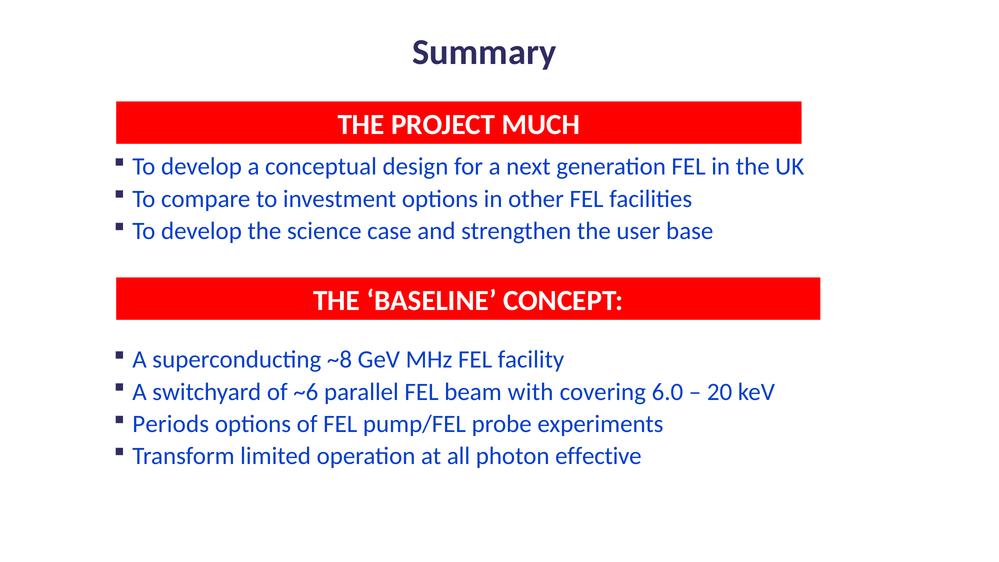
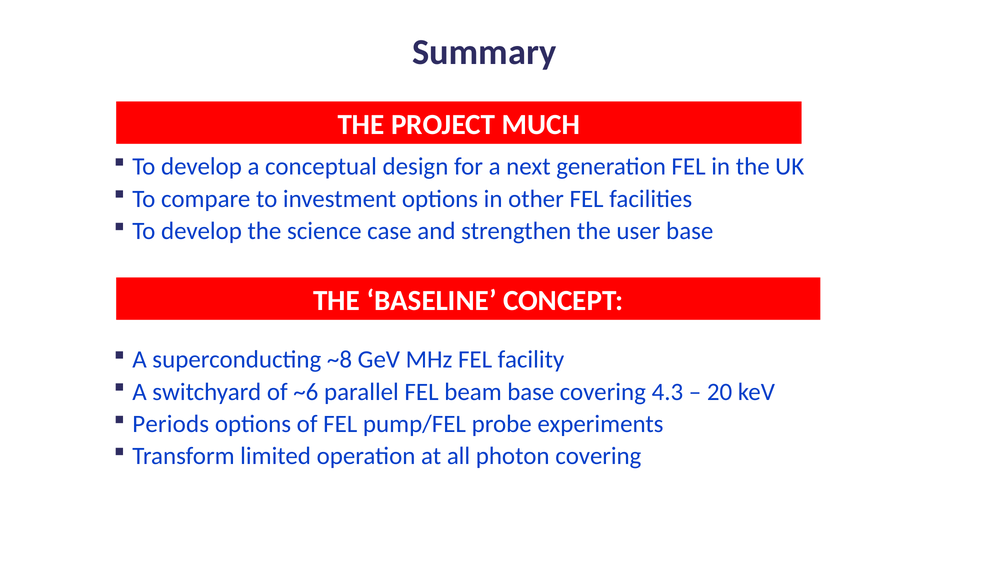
beam with: with -> base (531, 392)
6.0: 6.0 -> 4.3 (667, 392)
photon effective: effective -> covering (598, 456)
